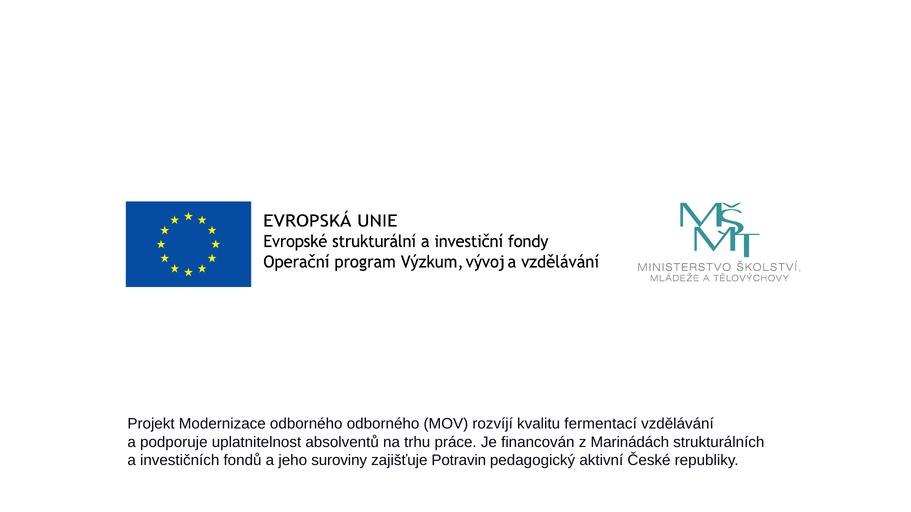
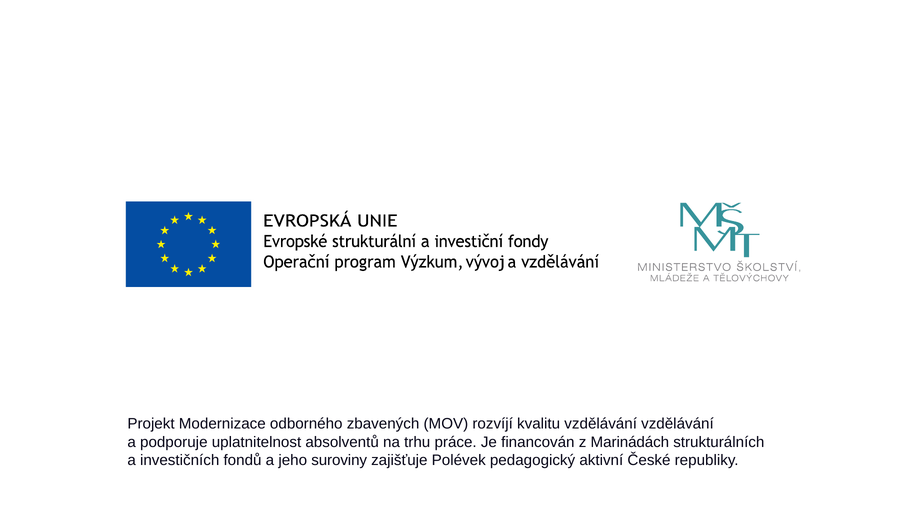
odborného odborného: odborného -> zbavených (383, 424)
kvalitu fermentací: fermentací -> vzdělávání (601, 424)
Potravin: Potravin -> Polévek (459, 461)
